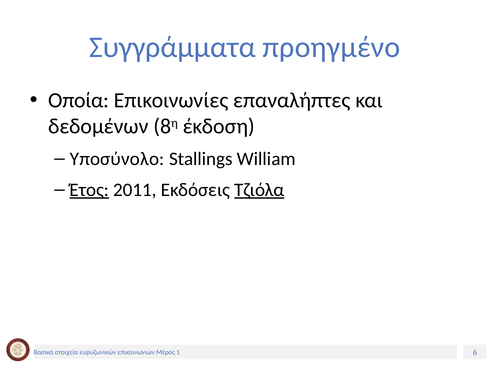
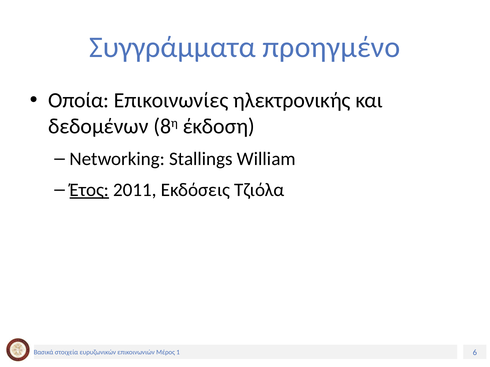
επαναλήπτες: επαναλήπτες -> ηλεκτρονικής (292, 100)
Υποσύνολο: Υποσύνολο -> Networking (117, 159)
Τζιόλα underline: present -> none (259, 190)
